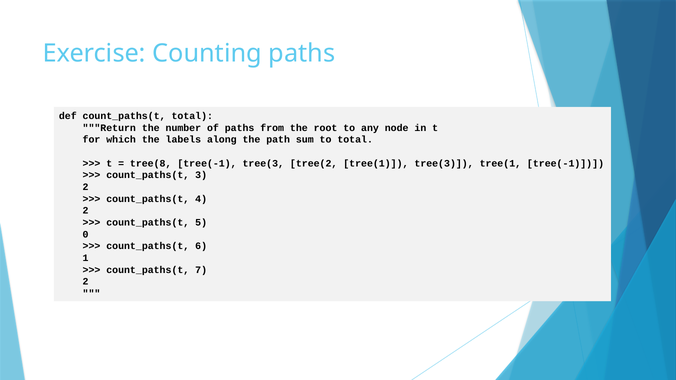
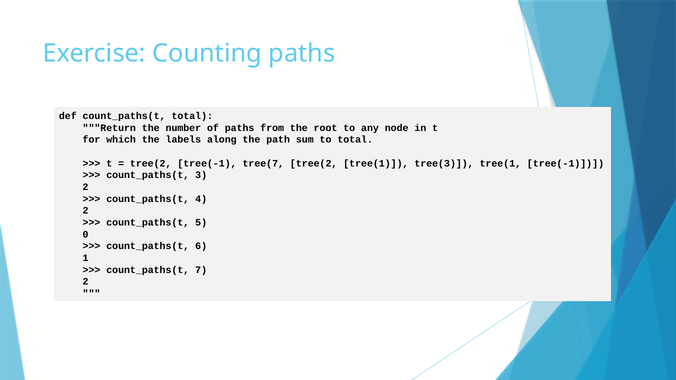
tree(8: tree(8 -> tree(2 (151, 163)
tree(-1 tree(3: tree(3 -> tree(7 (263, 163)
